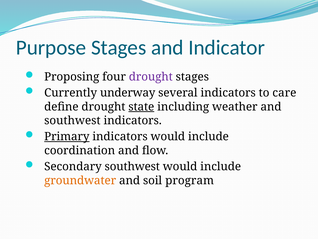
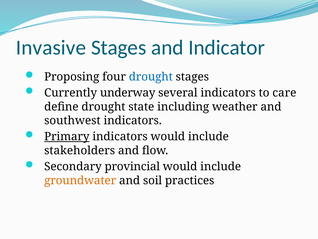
Purpose: Purpose -> Invasive (51, 48)
drought colour: purple -> blue (151, 77)
state underline: present -> none (141, 106)
coordination: coordination -> stakeholders (80, 150)
Secondary southwest: southwest -> provincial (132, 166)
program: program -> practices (190, 180)
